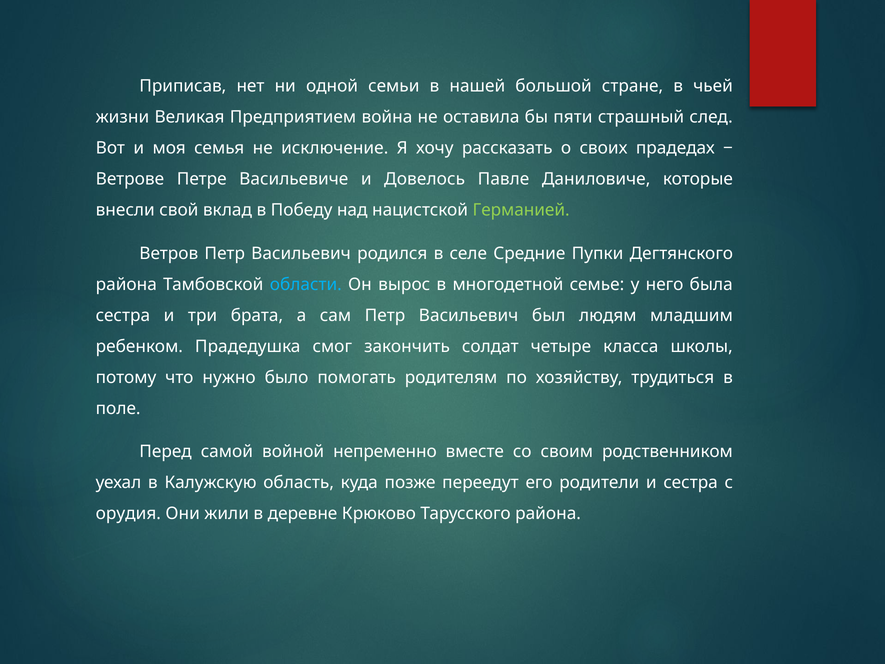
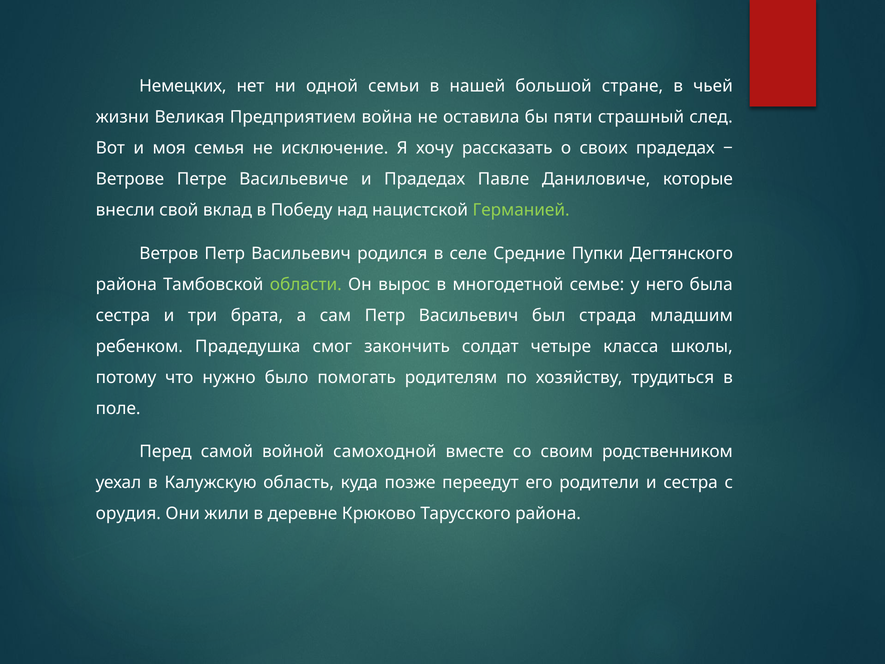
Приписав: Приписав -> Немецких (183, 86)
и Довелось: Довелось -> Прадедах (425, 179)
области colour: light blue -> light green (306, 284)
людям: людям -> страда (608, 315)
непременно: непременно -> самоходной (385, 452)
